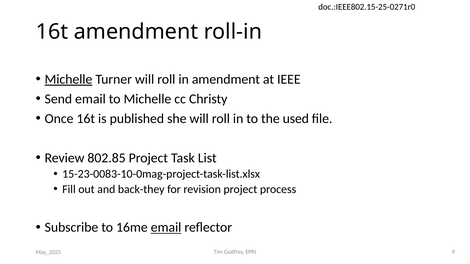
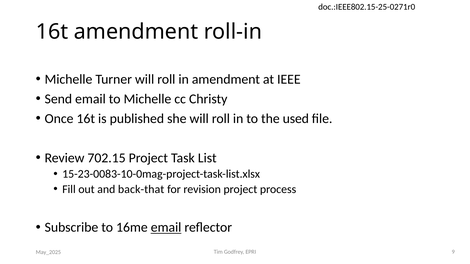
Michelle underline: present -> none (68, 79)
802.85: 802.85 -> 702.15 (107, 158)
back-they: back-they -> back-that (141, 189)
